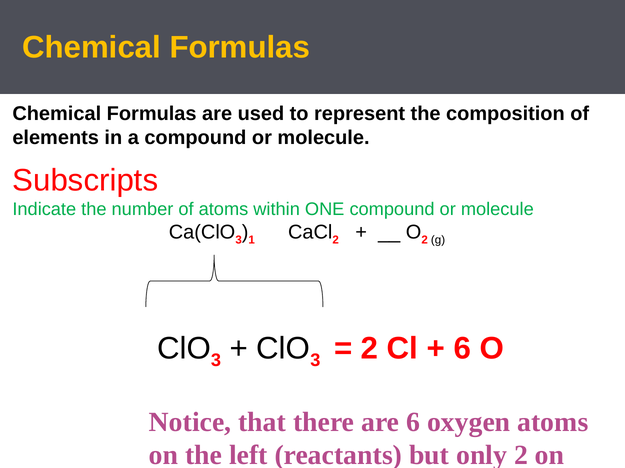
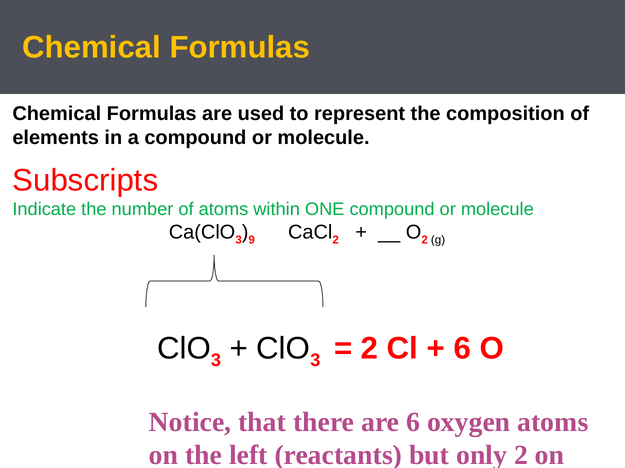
1: 1 -> 9 (252, 240)
